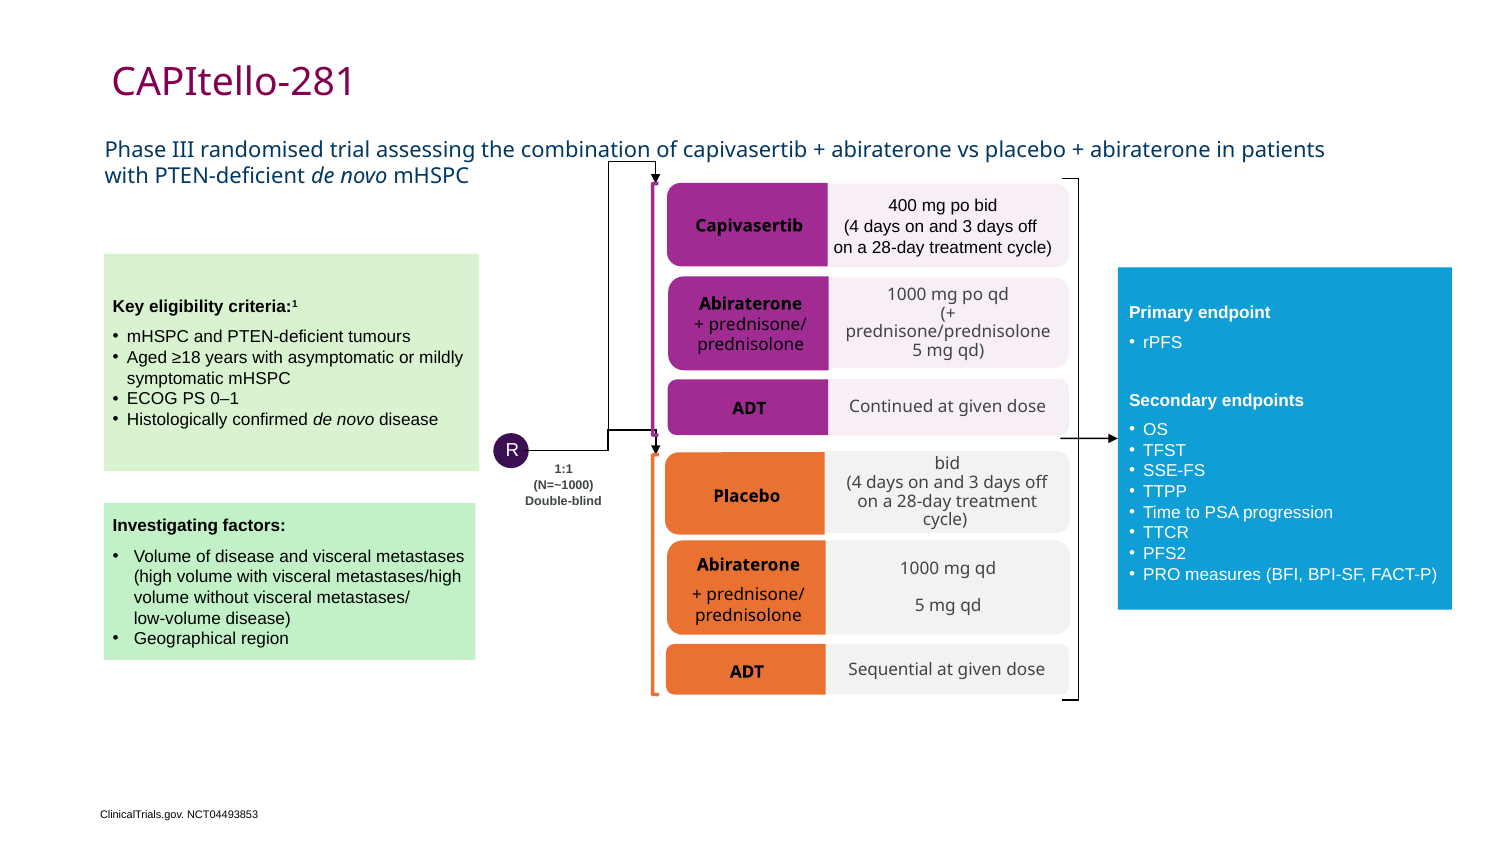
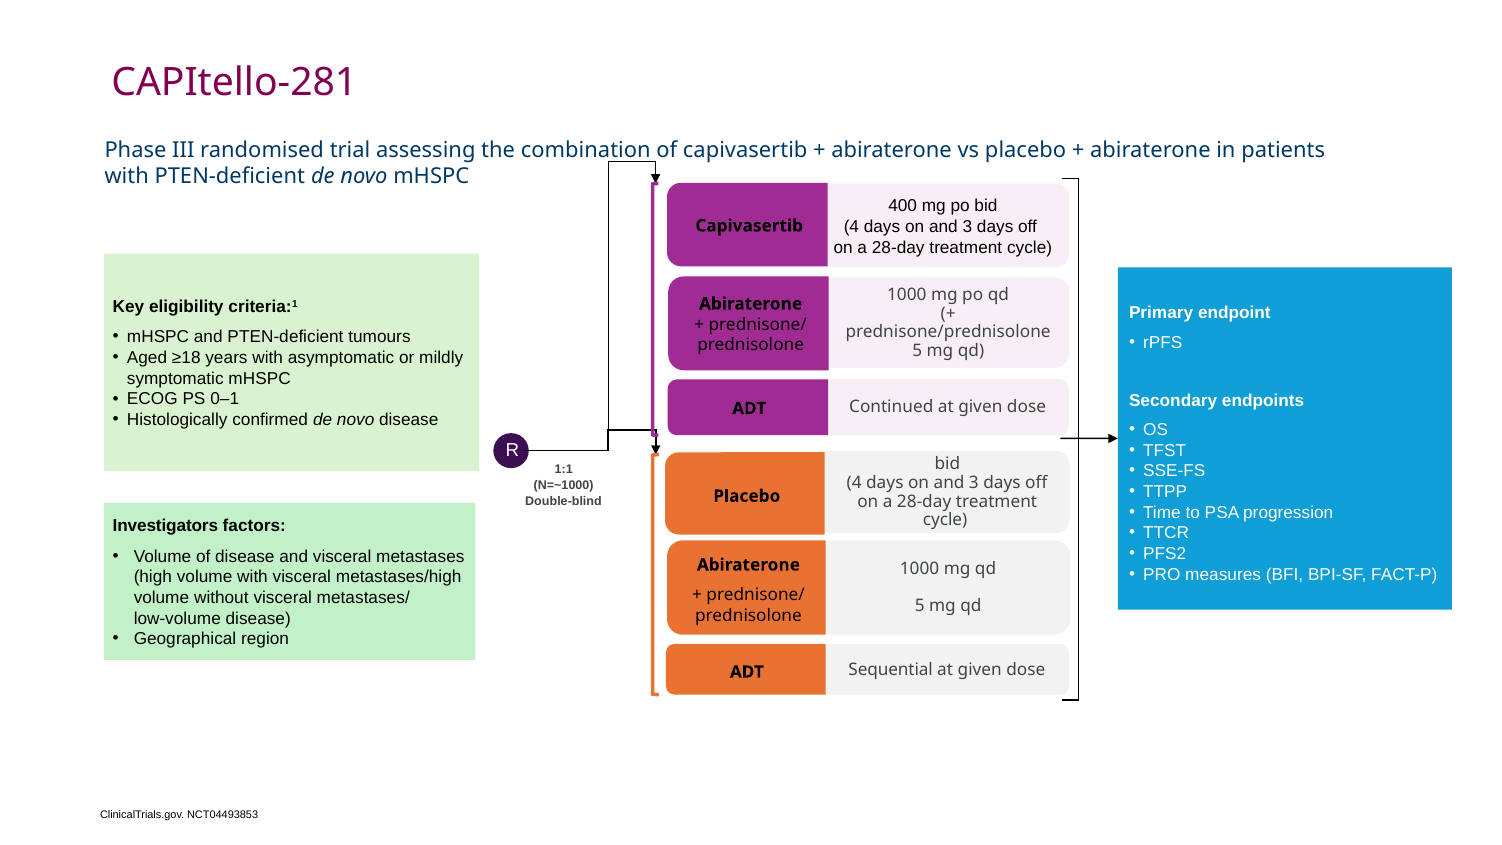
Investigating: Investigating -> Investigators (165, 526)
